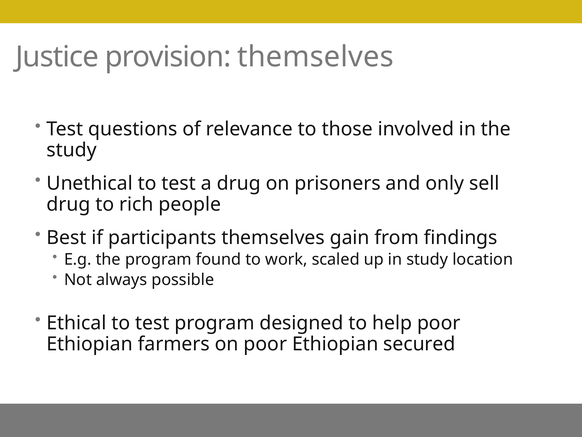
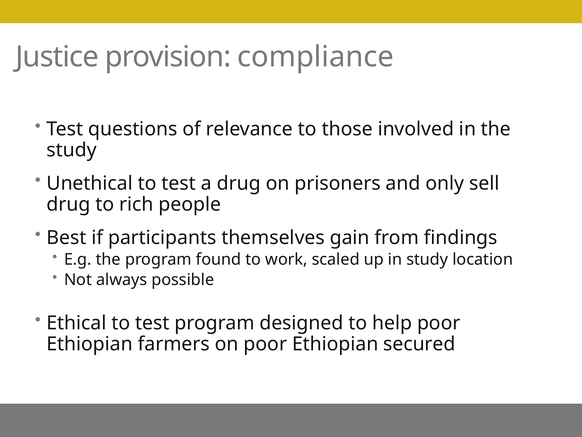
provision themselves: themselves -> compliance (315, 57)
